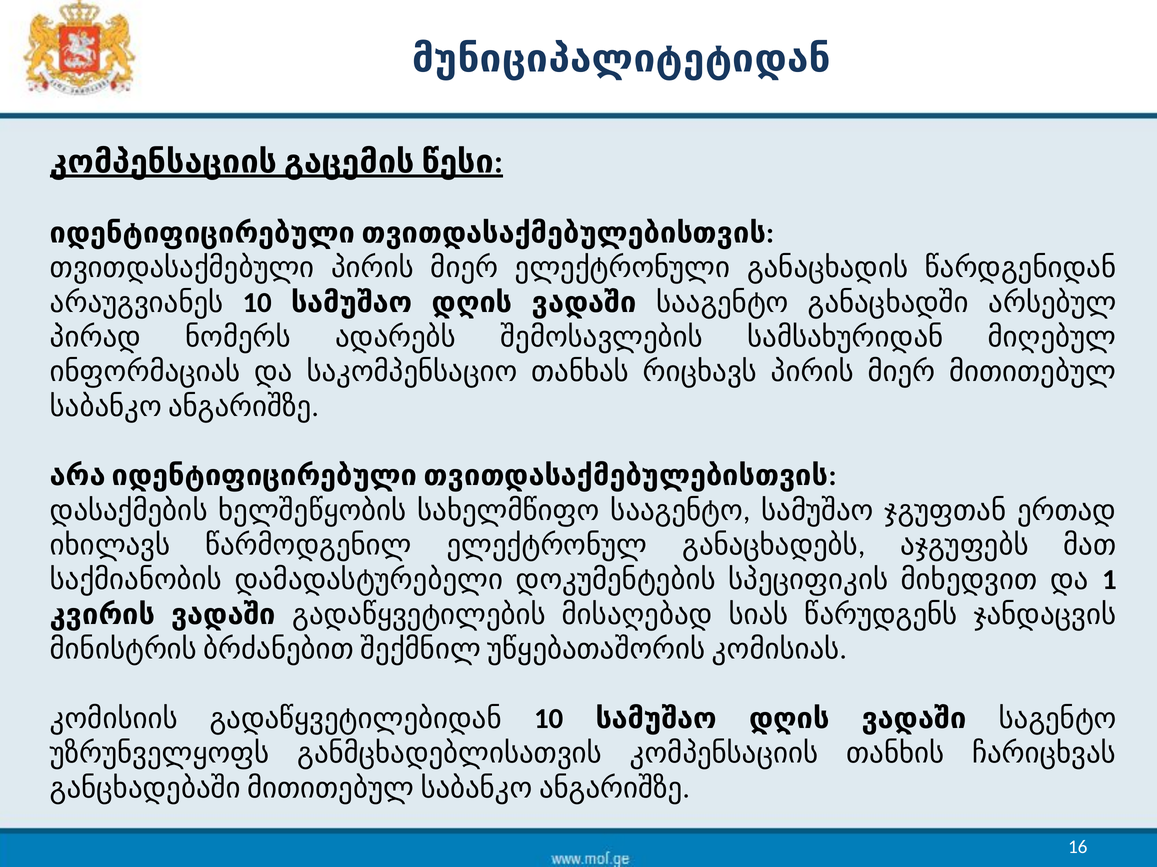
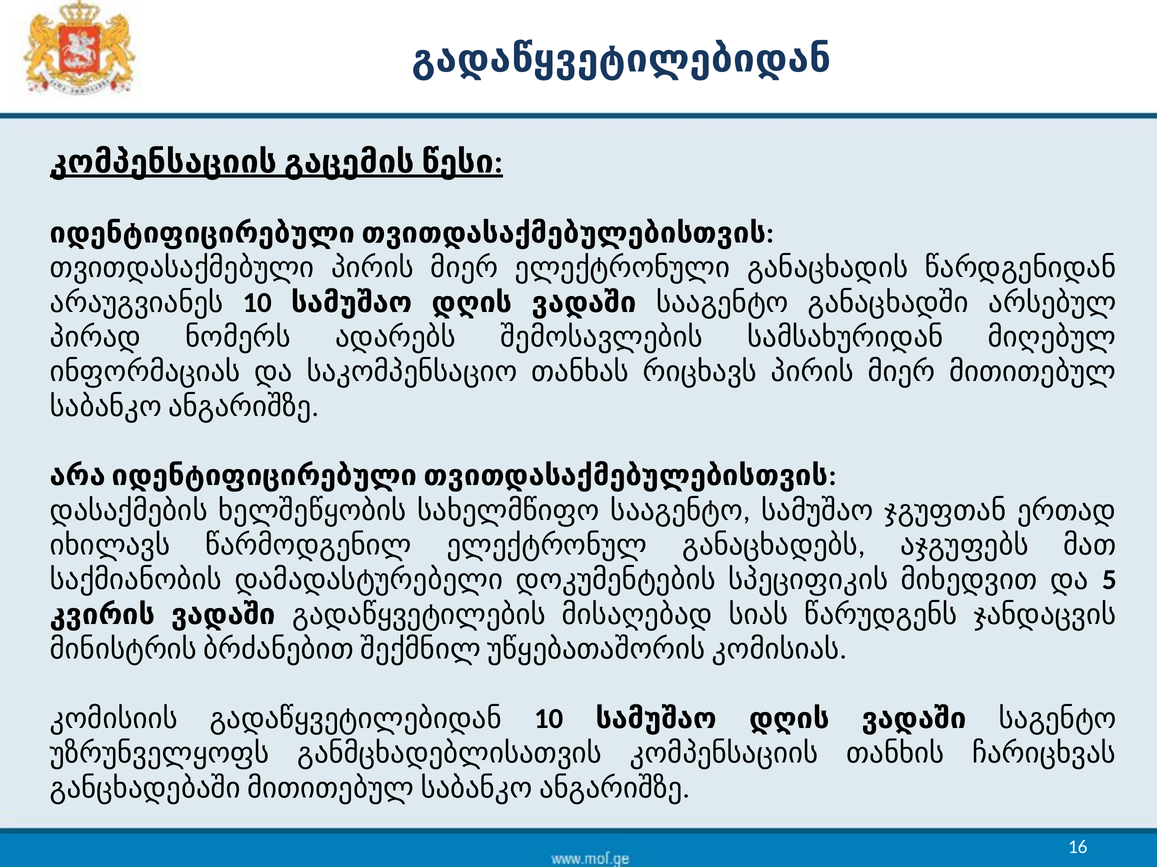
მუნიციპალიტეტიდან: მუნიციპალიტეტიდან -> გადაწყვეტილებიდან (621, 59)
1: 1 -> 5 (1109, 580)
